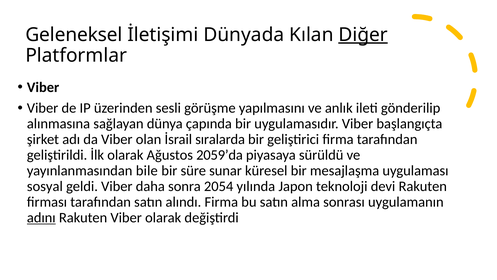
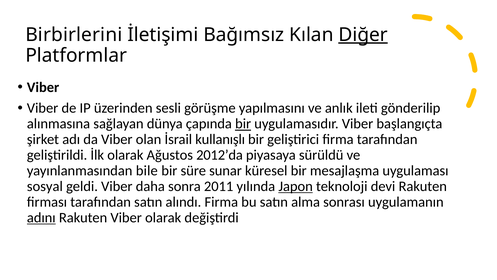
Geleneksel: Geleneksel -> Birbirlerini (74, 35)
Dünyada: Dünyada -> Bağımsız (244, 35)
bir underline: none -> present (243, 124)
sıralarda: sıralarda -> kullanışlı (220, 139)
2059’da: 2059’da -> 2012’da (220, 155)
2054: 2054 -> 2011 (219, 186)
Japon underline: none -> present (296, 186)
